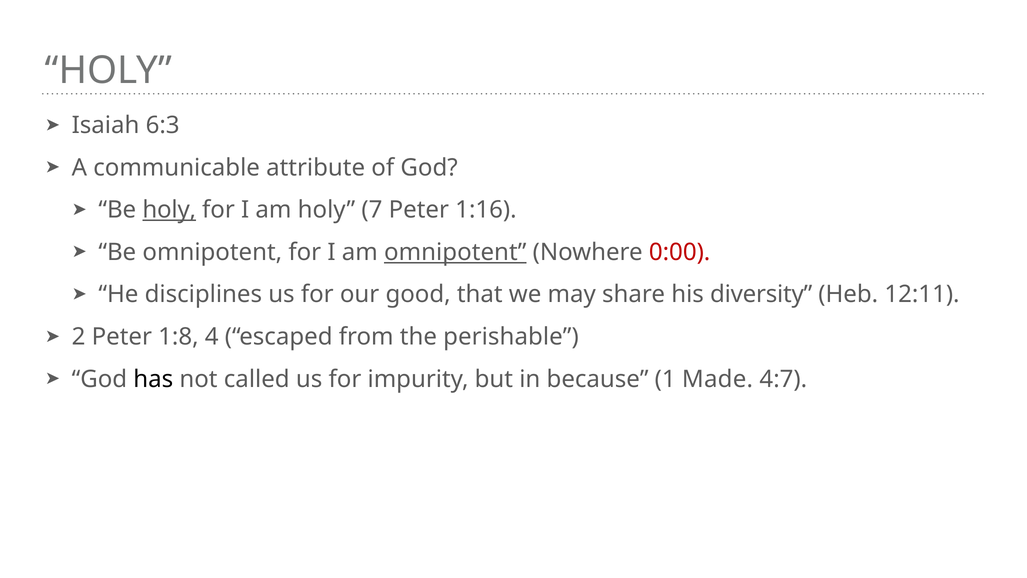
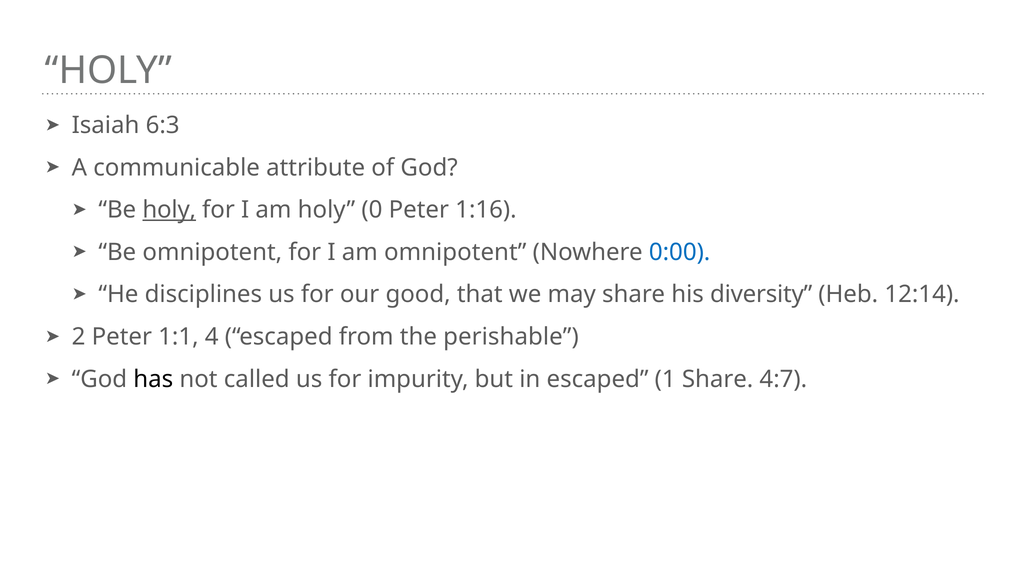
7: 7 -> 0 (372, 210)
omnipotent underline: present -> none (455, 252)
0:00 colour: red -> blue (680, 252)
12:11: 12:11 -> 12:14 (922, 294)
1:8: 1:8 -> 1:1 (178, 337)
in because: because -> escaped (598, 379)
1 Made: Made -> Share (718, 379)
